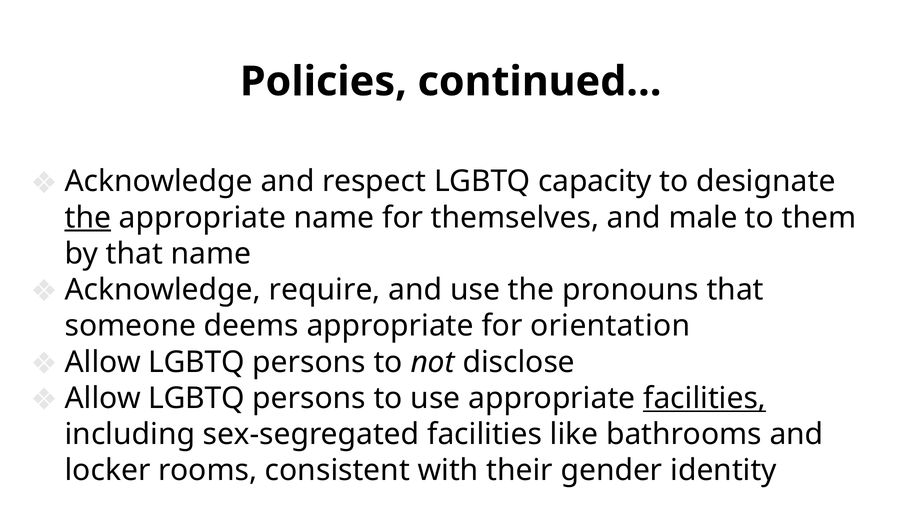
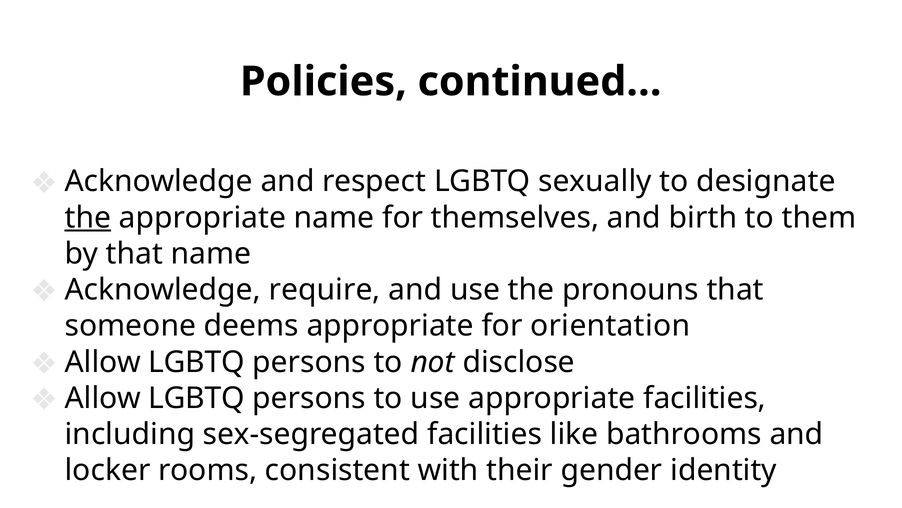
capacity: capacity -> sexually (595, 181)
male: male -> birth (703, 217)
facilities underline: present -> none (705, 398)
